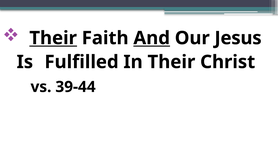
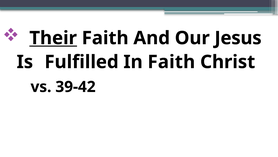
And underline: present -> none (152, 38)
In Their: Their -> Faith (171, 62)
39-44: 39-44 -> 39-42 (76, 87)
